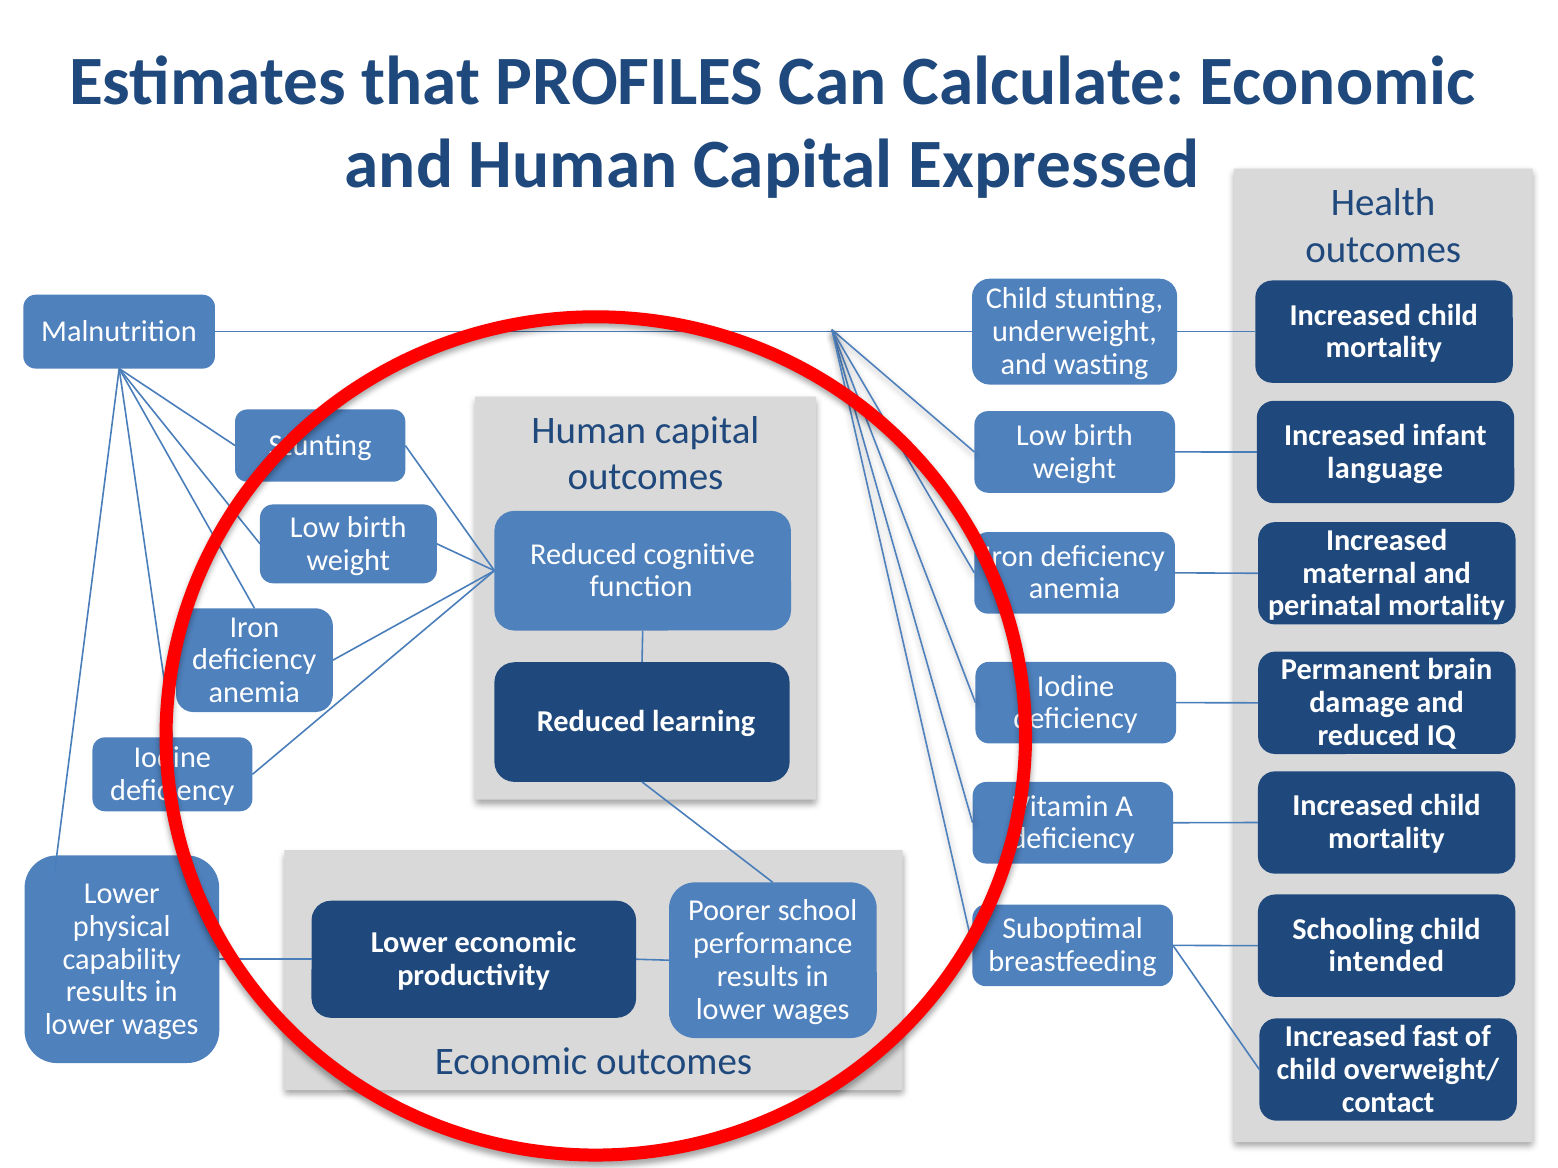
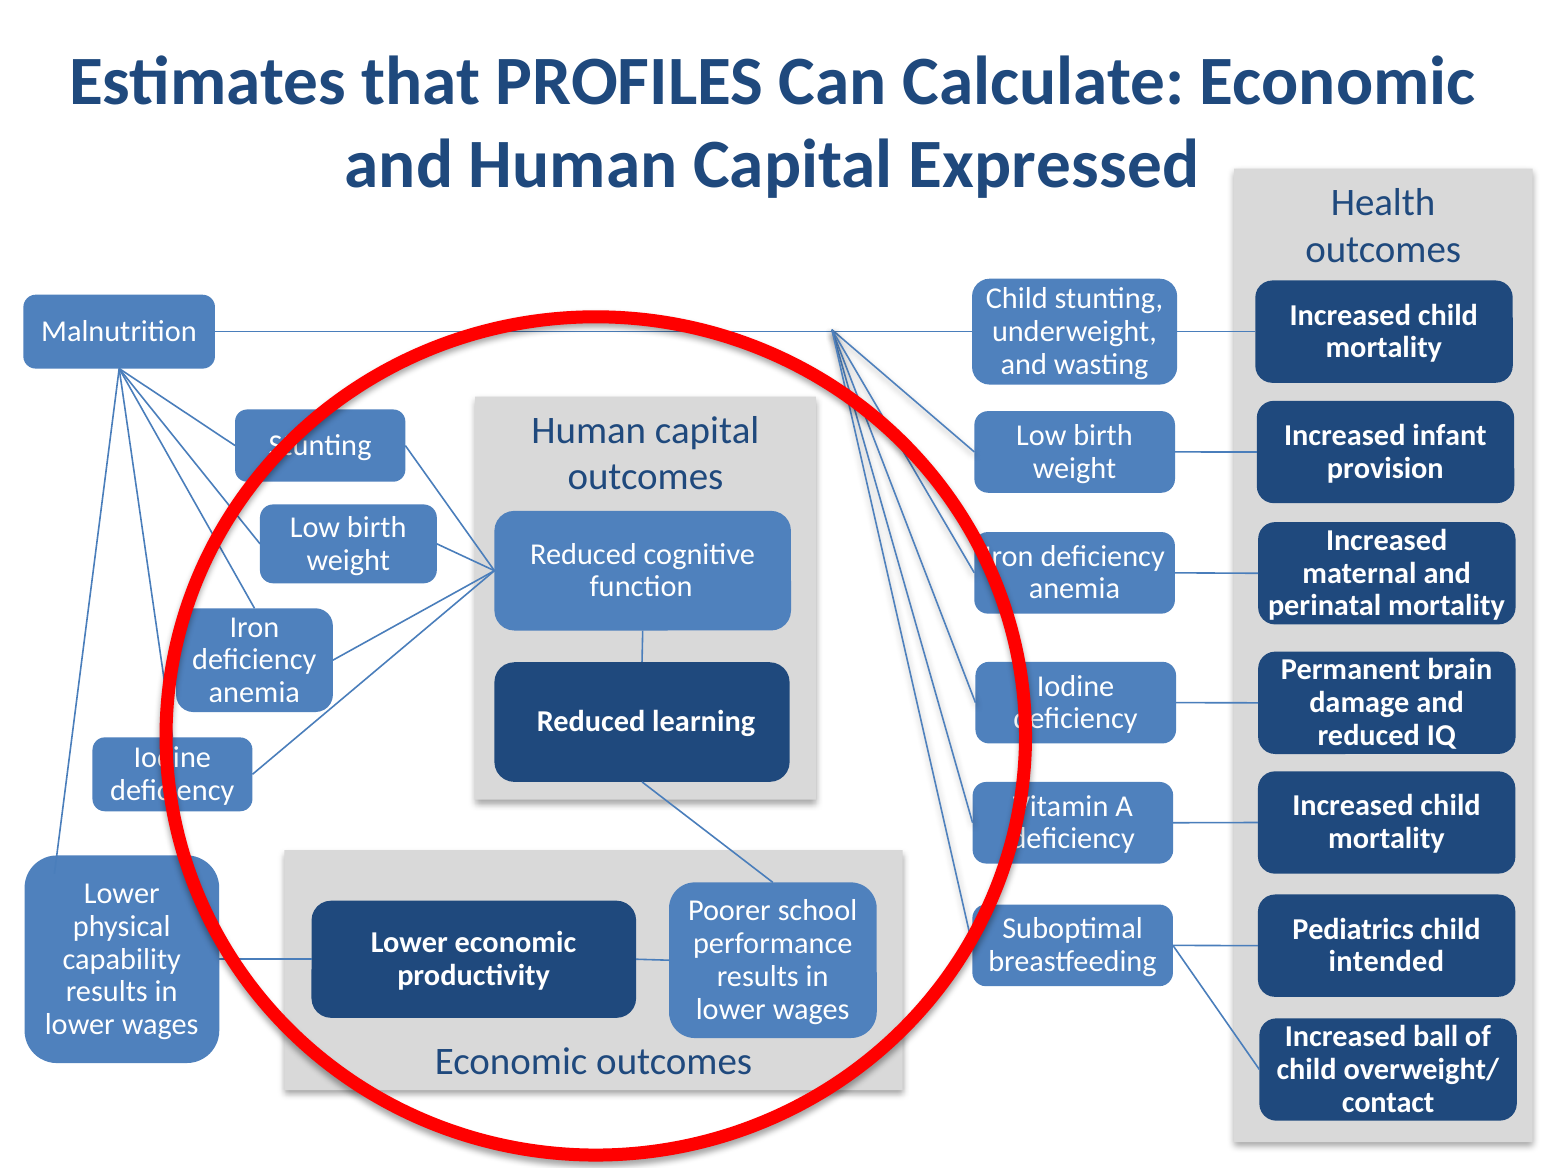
language: language -> provision (1385, 468)
Schooling: Schooling -> Pediatrics (1353, 929)
fast: fast -> ball (1436, 1037)
